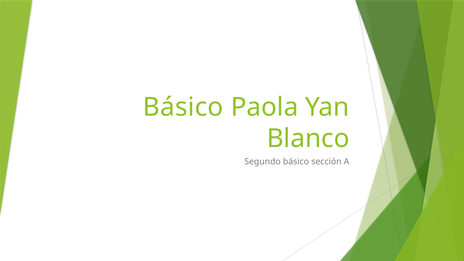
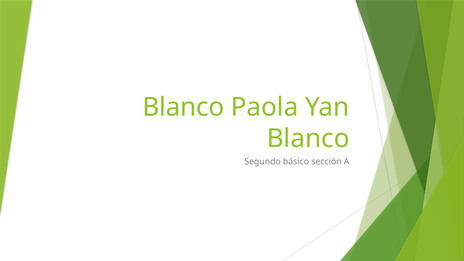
Básico: Básico -> Blanco (183, 107)
